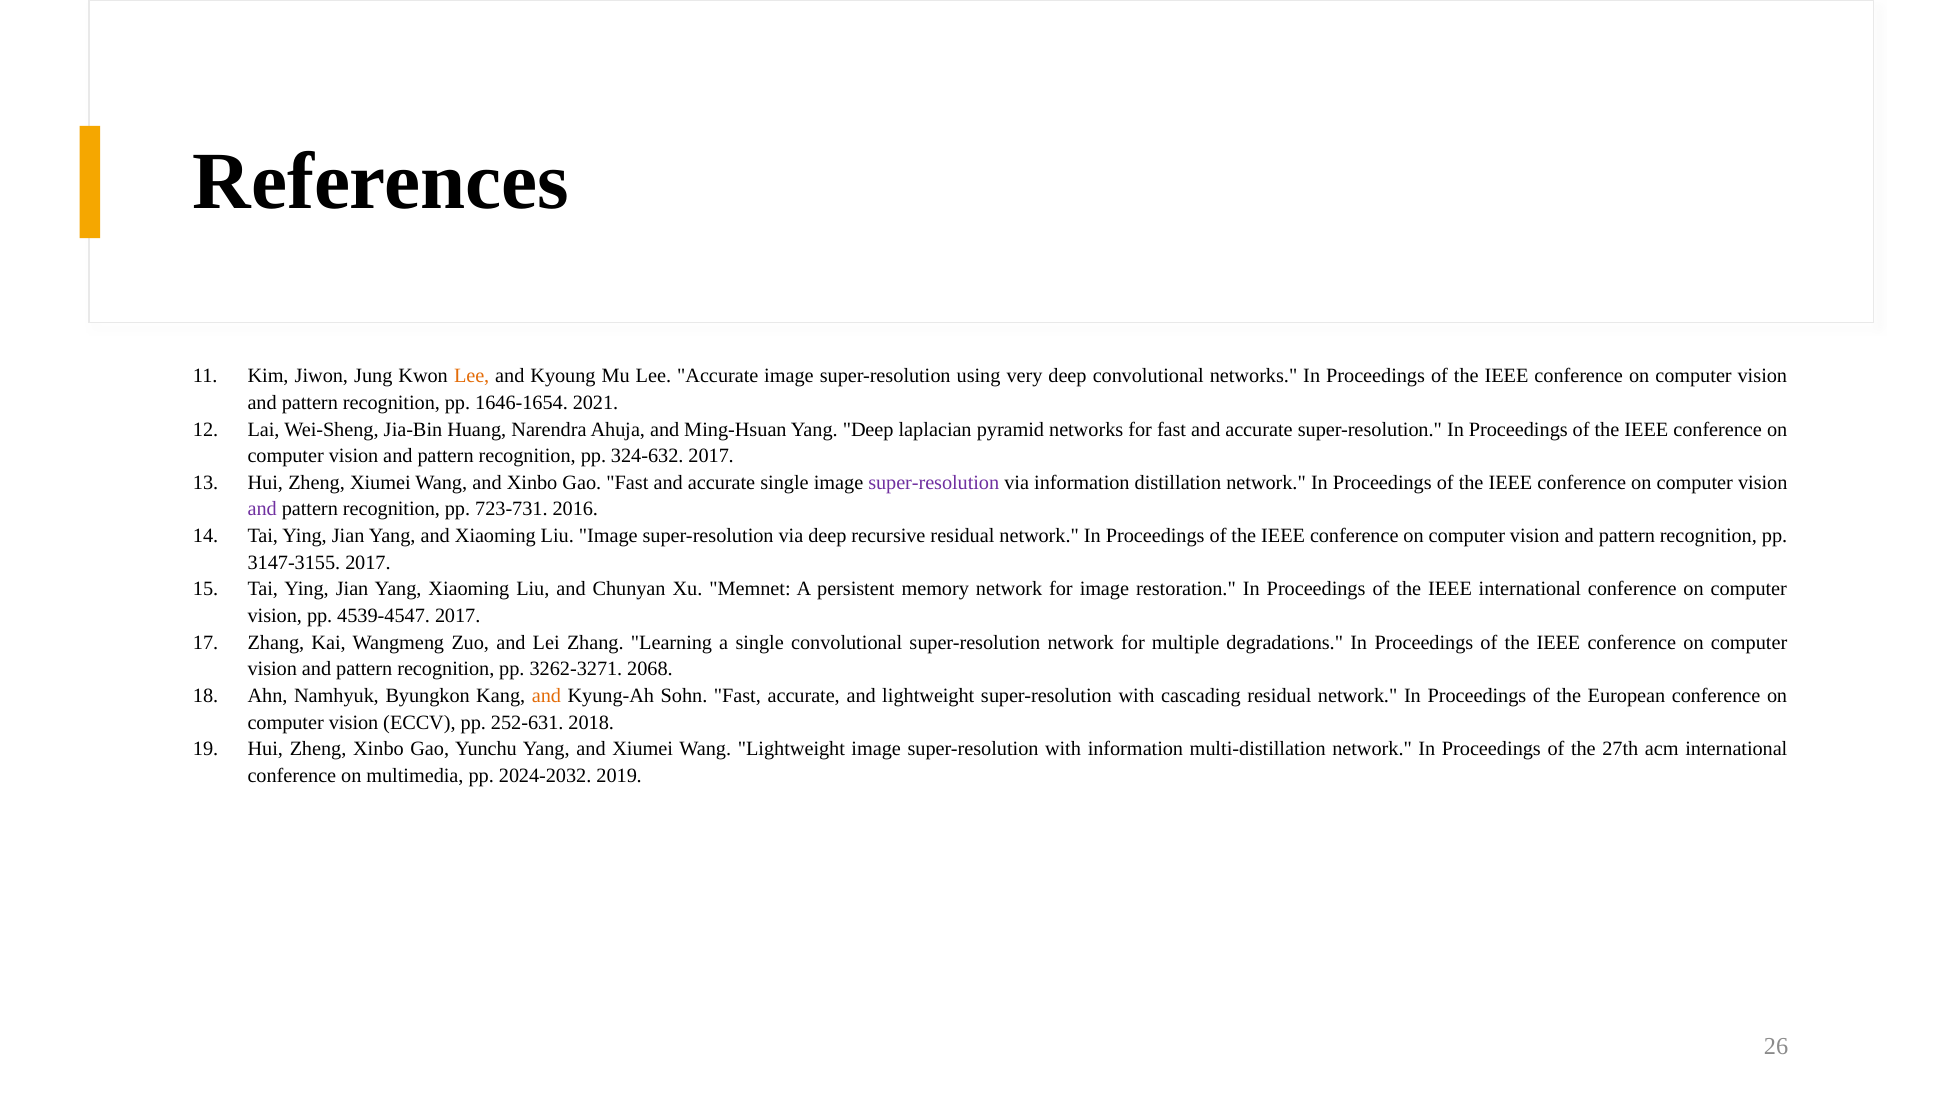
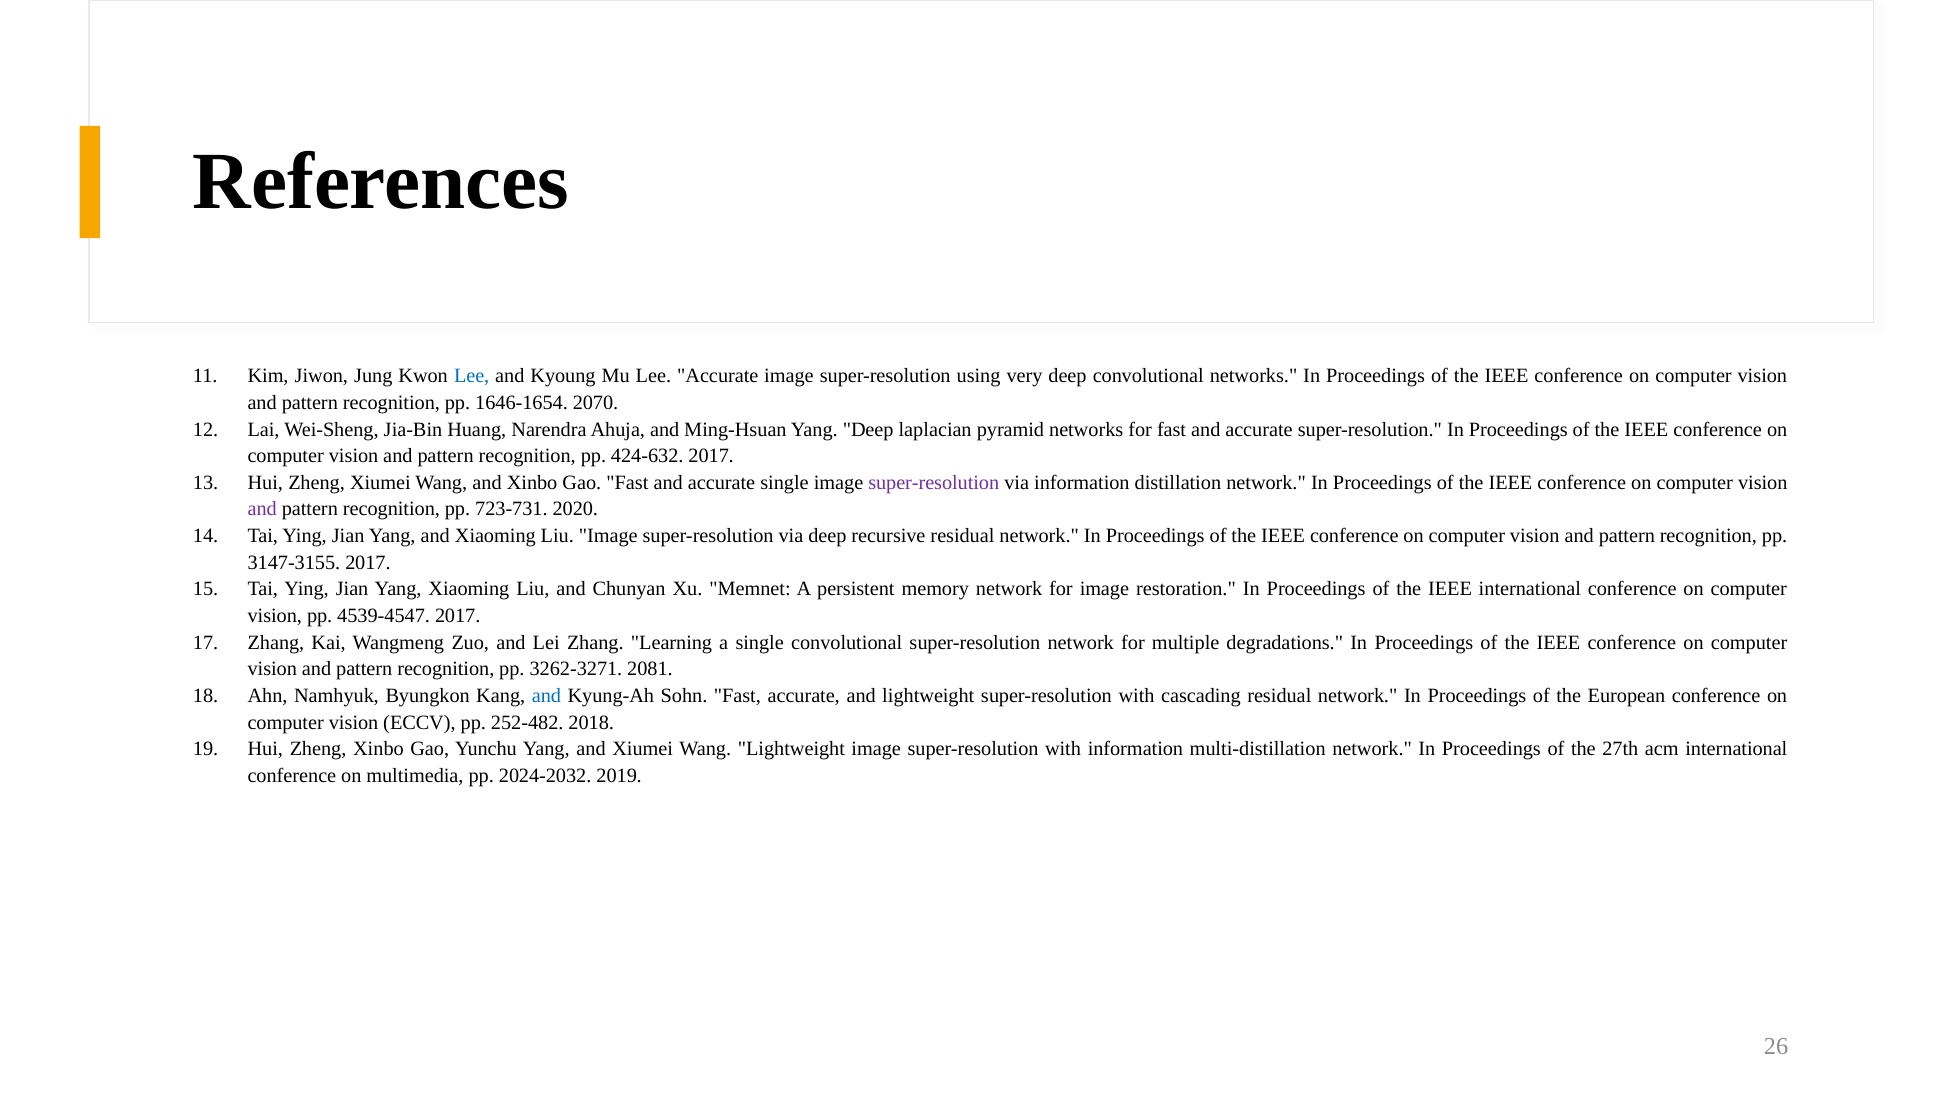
Lee colour: orange -> blue (472, 376)
2021: 2021 -> 2070 (596, 403)
324-632: 324-632 -> 424-632 (647, 456)
2016: 2016 -> 2020 (575, 509)
2068: 2068 -> 2081 (650, 669)
and colour: orange -> blue (546, 696)
252-631: 252-631 -> 252-482 (527, 722)
